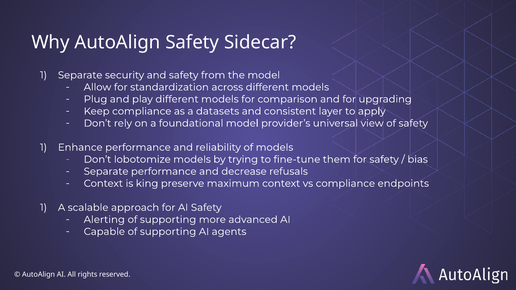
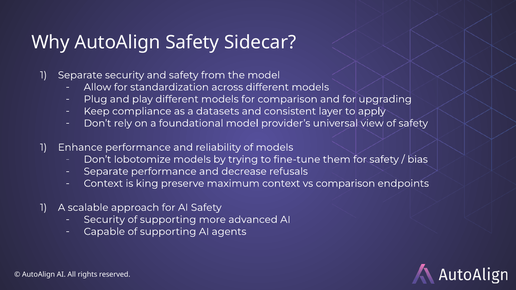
vs compliance: compliance -> comparison (345, 184)
Alerting: Alerting -> Security (104, 220)
